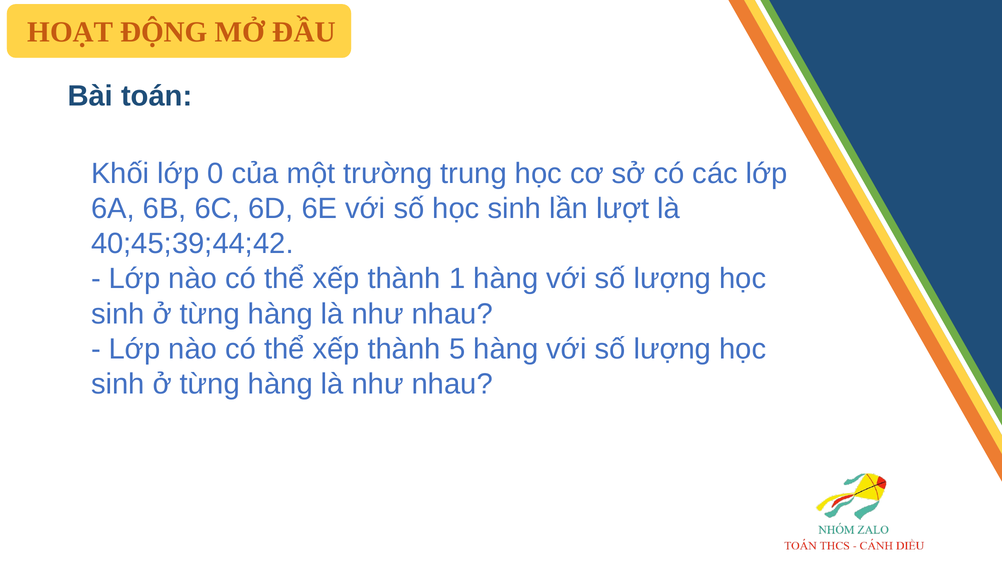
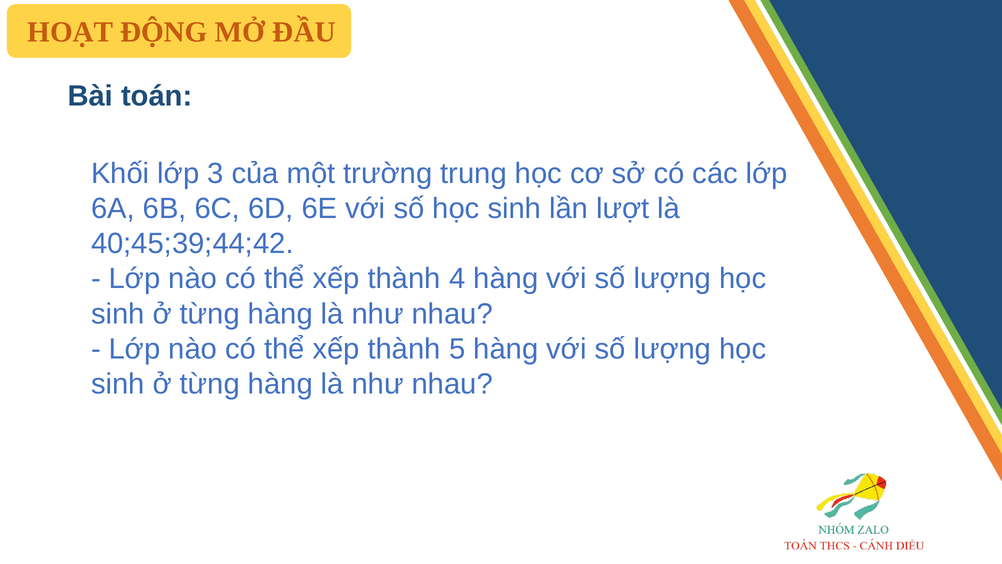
0: 0 -> 3 (215, 173)
1: 1 -> 4 (457, 279)
